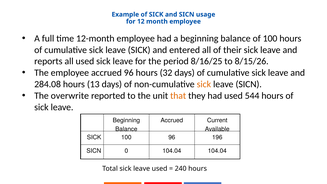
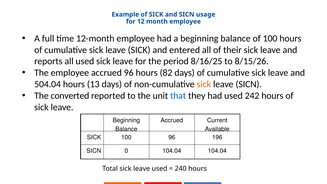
32: 32 -> 82 (166, 73)
284.08: 284.08 -> 504.04 (48, 84)
overwrite: overwrite -> converted (70, 96)
that colour: orange -> blue (178, 96)
544: 544 -> 242 (252, 96)
